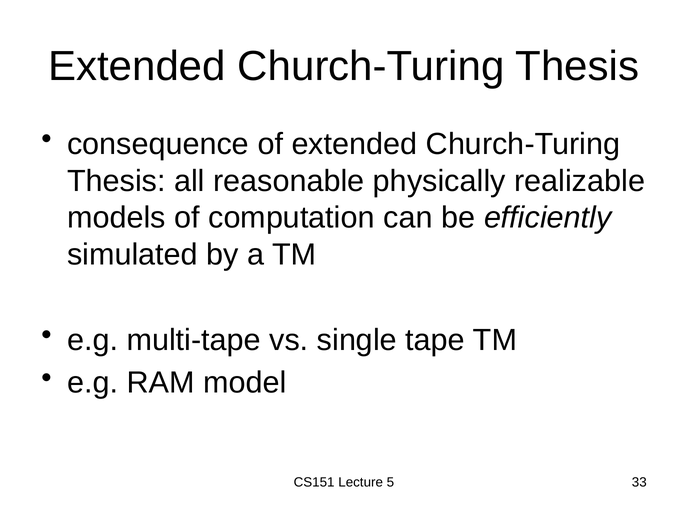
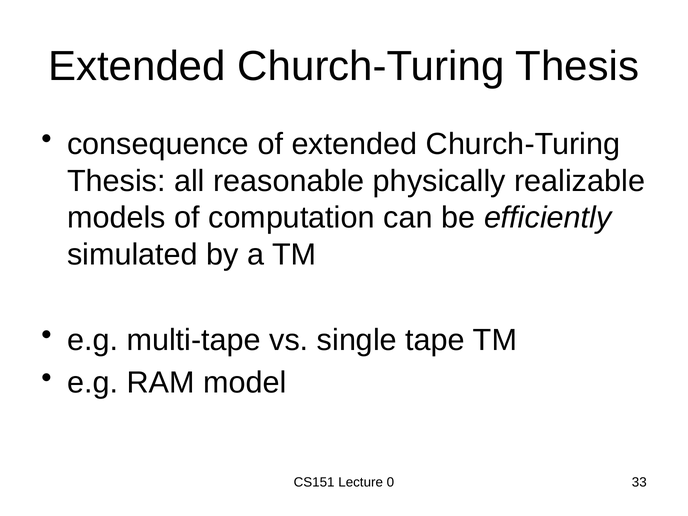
5: 5 -> 0 (390, 482)
